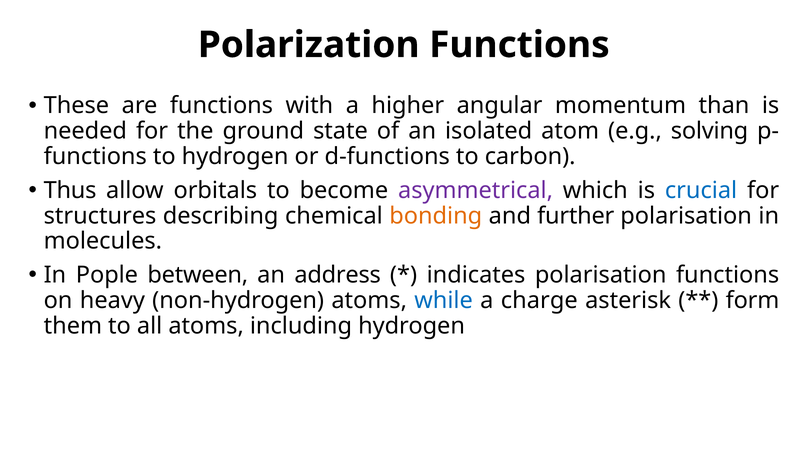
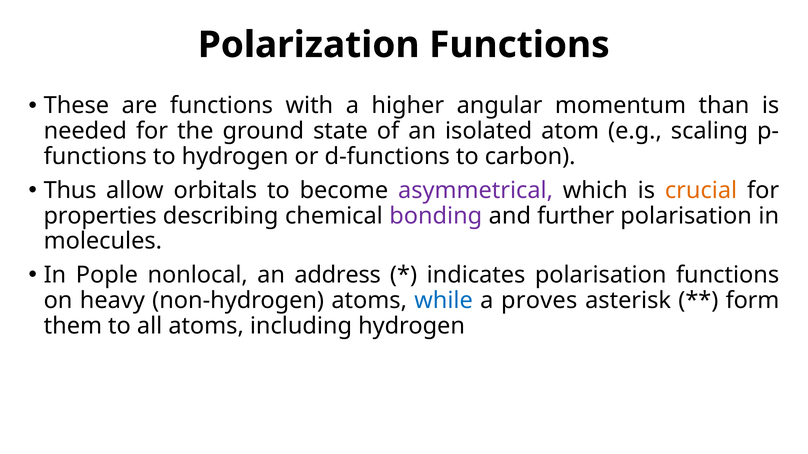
solving: solving -> scaling (709, 131)
crucial colour: blue -> orange (701, 191)
structures: structures -> properties (100, 216)
bonding colour: orange -> purple (436, 216)
between: between -> nonlocal (198, 275)
charge: charge -> proves (539, 301)
